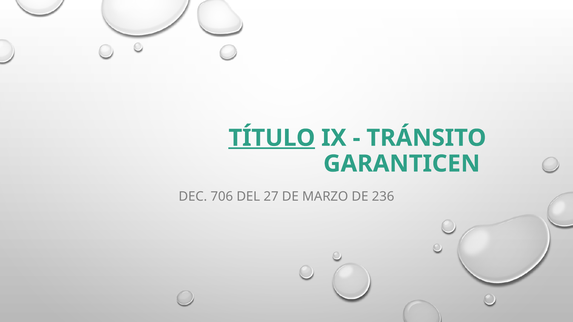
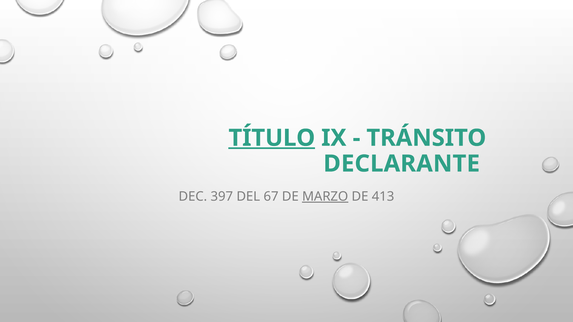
GARANTICEN: GARANTICEN -> DECLARANTE (402, 164)
706: 706 -> 397 (222, 197)
27: 27 -> 67 (271, 197)
MARZO underline: none -> present (325, 197)
236: 236 -> 413 (383, 197)
